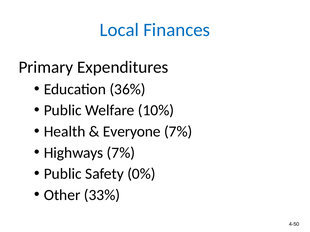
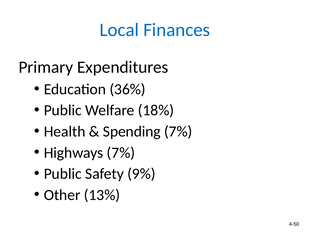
10%: 10% -> 18% (156, 111)
Everyone: Everyone -> Spending (132, 132)
0%: 0% -> 9% (141, 174)
33%: 33% -> 13% (102, 195)
